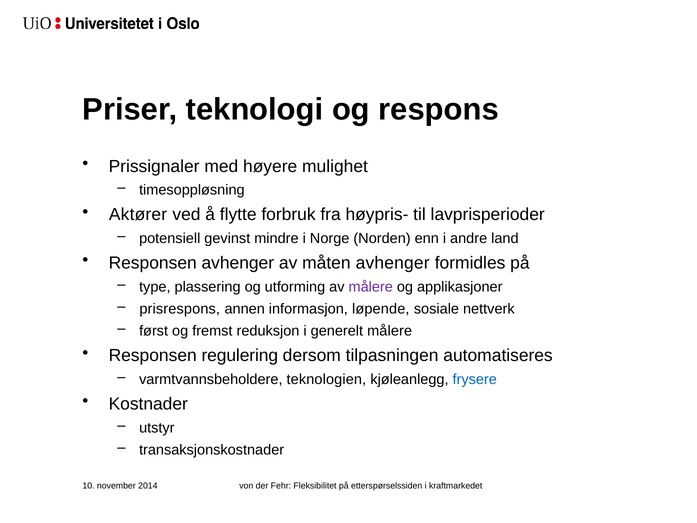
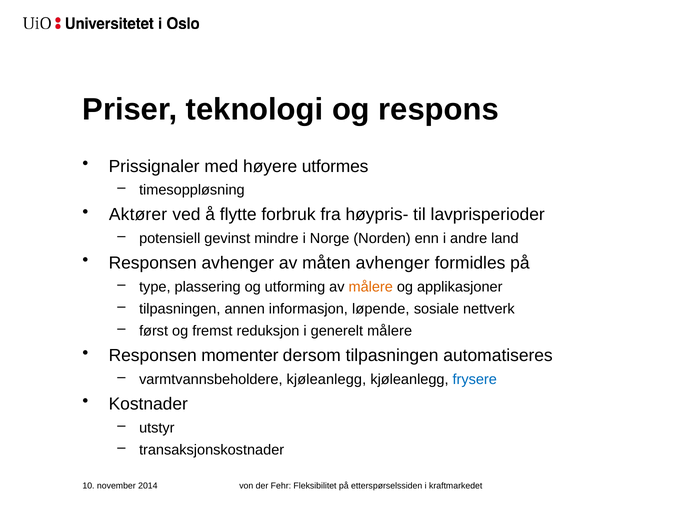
mulighet: mulighet -> utformes (335, 166)
målere colour: purple -> orange (371, 287)
prisrespons: prisrespons -> tilpasningen (180, 309)
regulering: regulering -> momenter (240, 356)
varmtvannsbeholdere teknologien: teknologien -> kjøleanlegg (326, 379)
